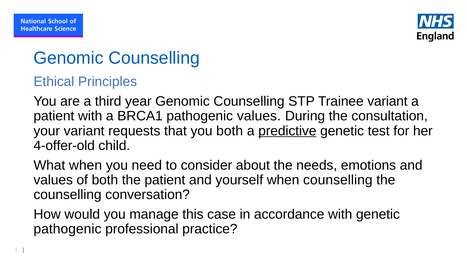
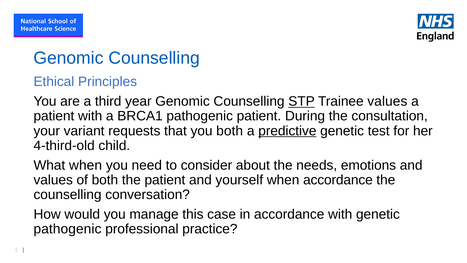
STP underline: none -> present (302, 101)
Trainee variant: variant -> values (387, 101)
pathogenic values: values -> patient (259, 116)
4-offer-old: 4-offer-old -> 4-third-old (64, 145)
when counselling: counselling -> accordance (338, 180)
